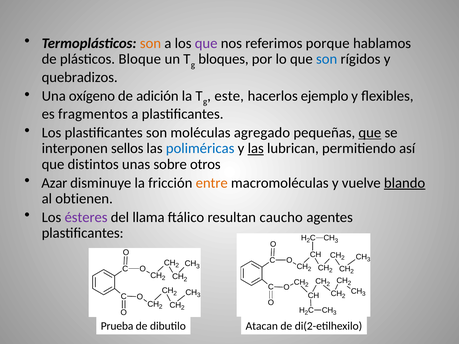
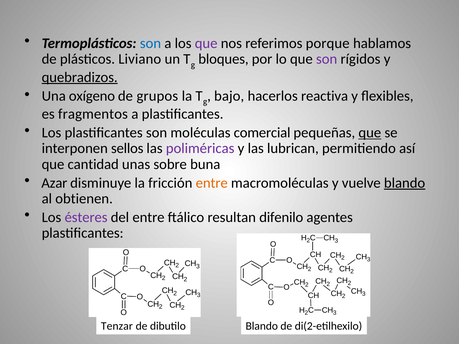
son colour: orange -> blue (150, 43)
Bloque: Bloque -> Liviano (140, 59)
son colour: blue -> purple (327, 59)
quebradizos underline: none -> present (80, 77)
adición: adición -> grupos (157, 96)
este: este -> bajo (229, 96)
ejemplo: ejemplo -> reactiva (325, 96)
agregado: agregado -> comercial (262, 133)
poliméricas colour: blue -> purple (200, 149)
las underline: present -> none (256, 149)
distintos: distintos -> cantidad (93, 164)
otros: otros -> buna (205, 164)
del llama: llama -> entre (148, 217)
caucho: caucho -> difenilo (281, 217)
Prueba: Prueba -> Tenzar (117, 326)
dibutilo Atacan: Atacan -> Blando (262, 326)
